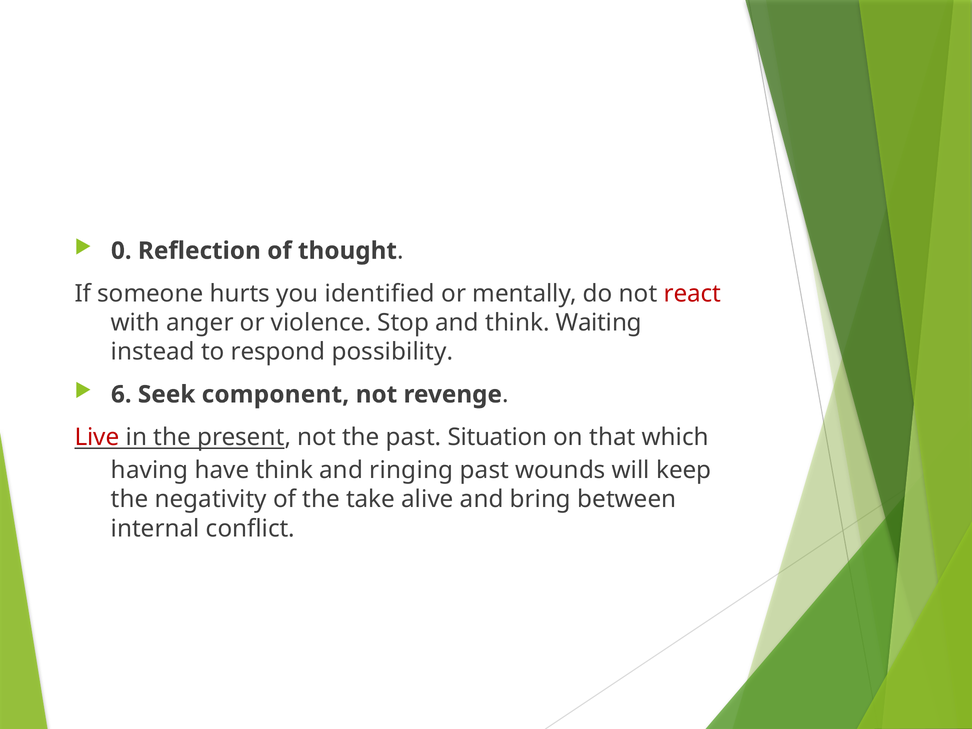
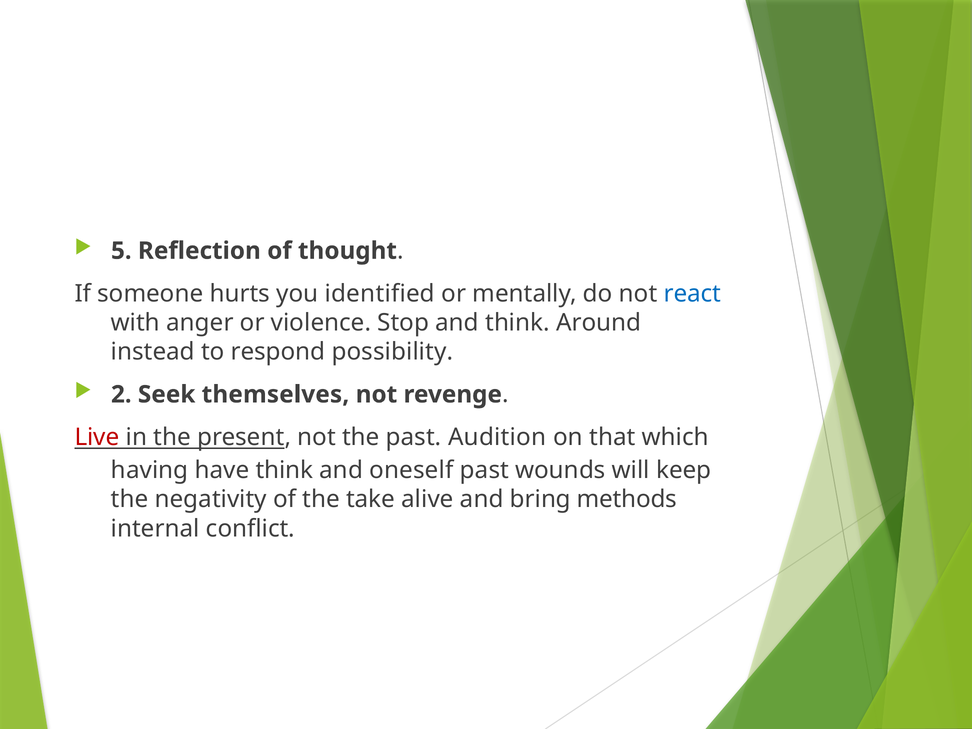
0: 0 -> 5 (121, 251)
react colour: red -> blue (692, 293)
Waiting: Waiting -> Around (599, 323)
6: 6 -> 2 (121, 394)
component: component -> themselves (275, 394)
Situation: Situation -> Audition (497, 437)
ringing: ringing -> oneself (411, 470)
between: between -> methods (627, 499)
